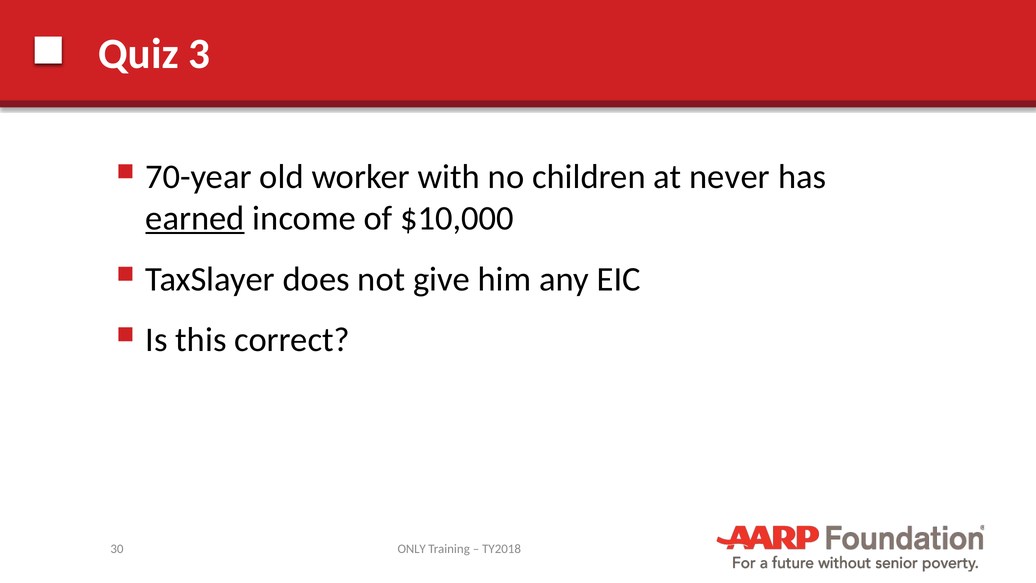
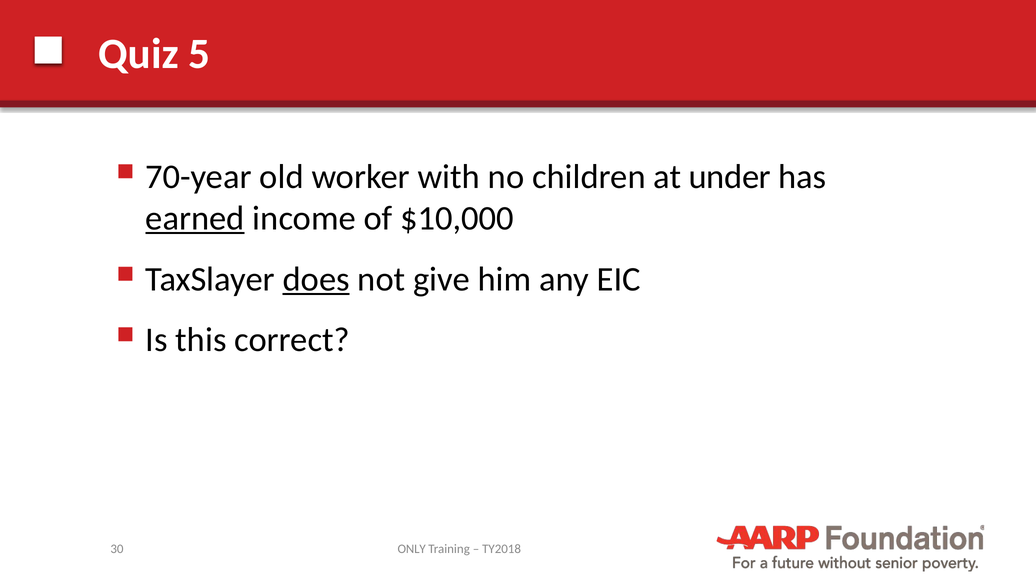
3: 3 -> 5 (199, 54)
never: never -> under (730, 177)
does underline: none -> present (316, 279)
